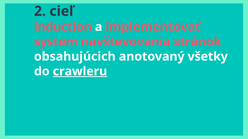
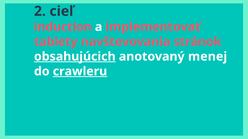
system: system -> tablety (56, 42)
obsahujúcich underline: none -> present (75, 57)
všetky: všetky -> menej (208, 57)
